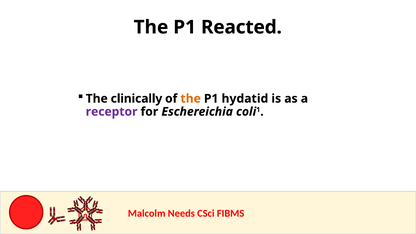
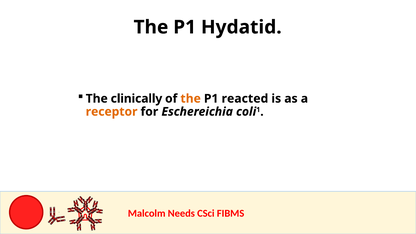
Reacted: Reacted -> Hydatid (241, 27)
hydatid: hydatid -> reacted (245, 99)
receptor colour: purple -> orange (112, 112)
